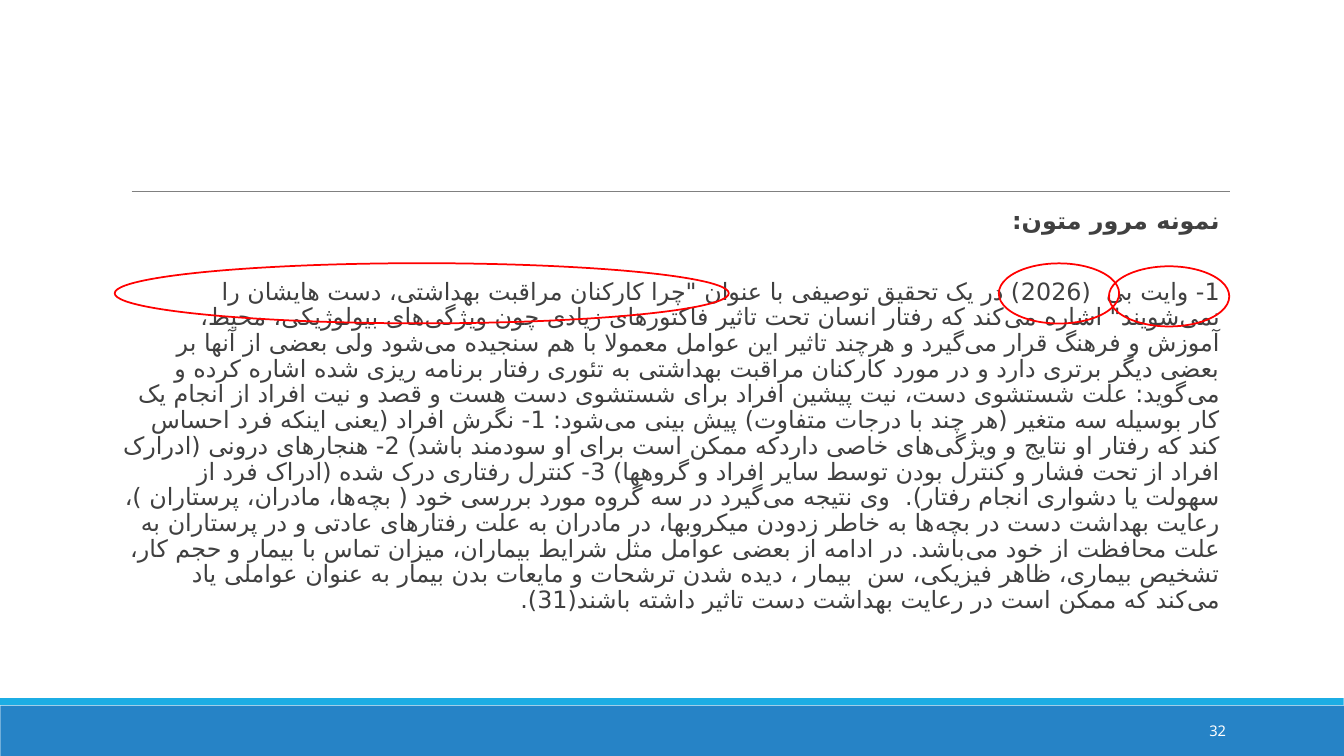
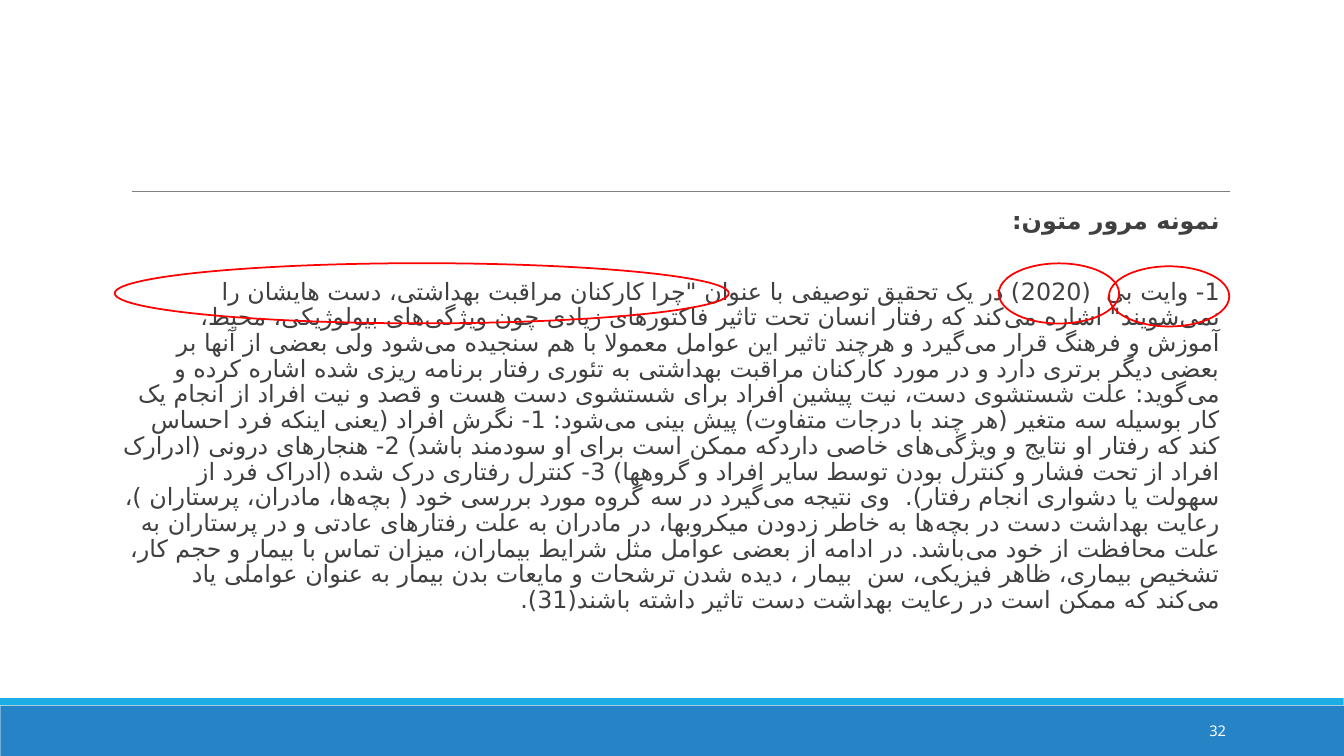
2026: 2026 -> 2020 (1051, 292)
